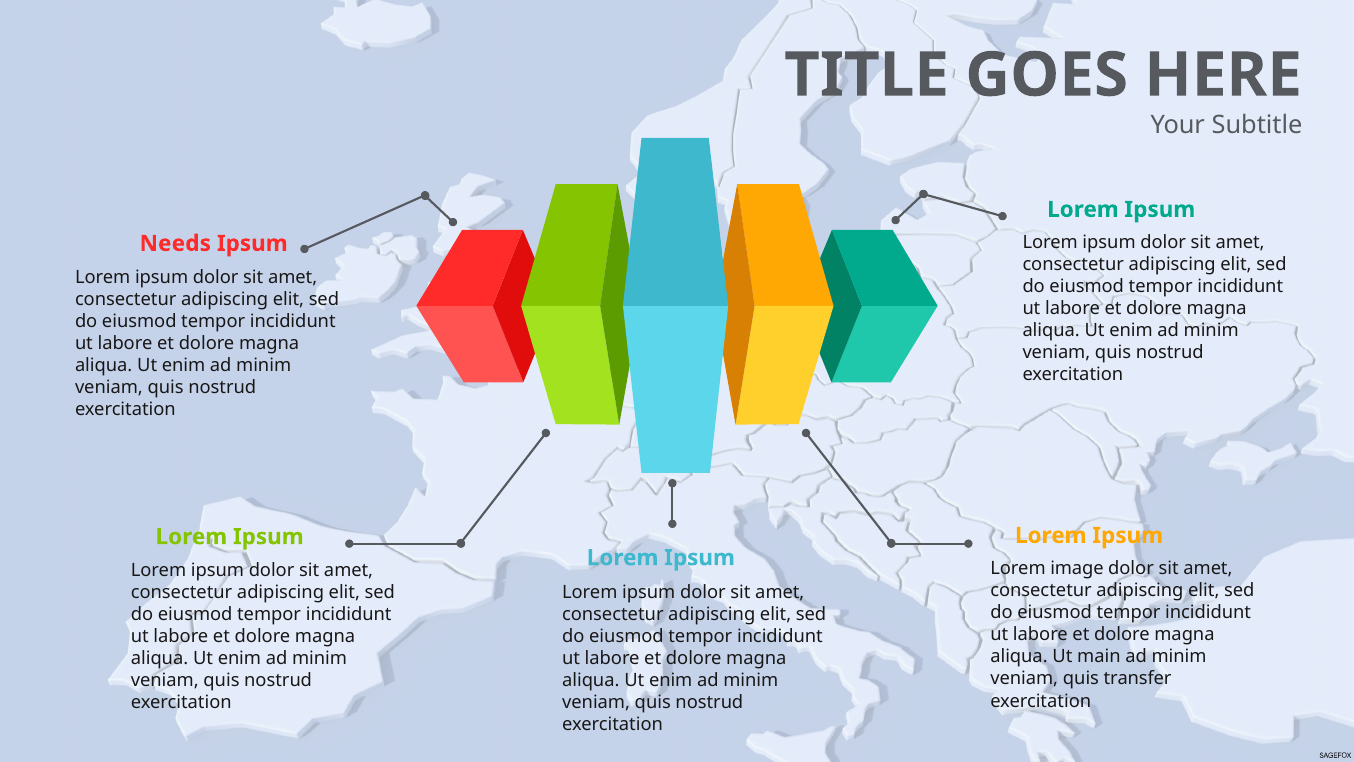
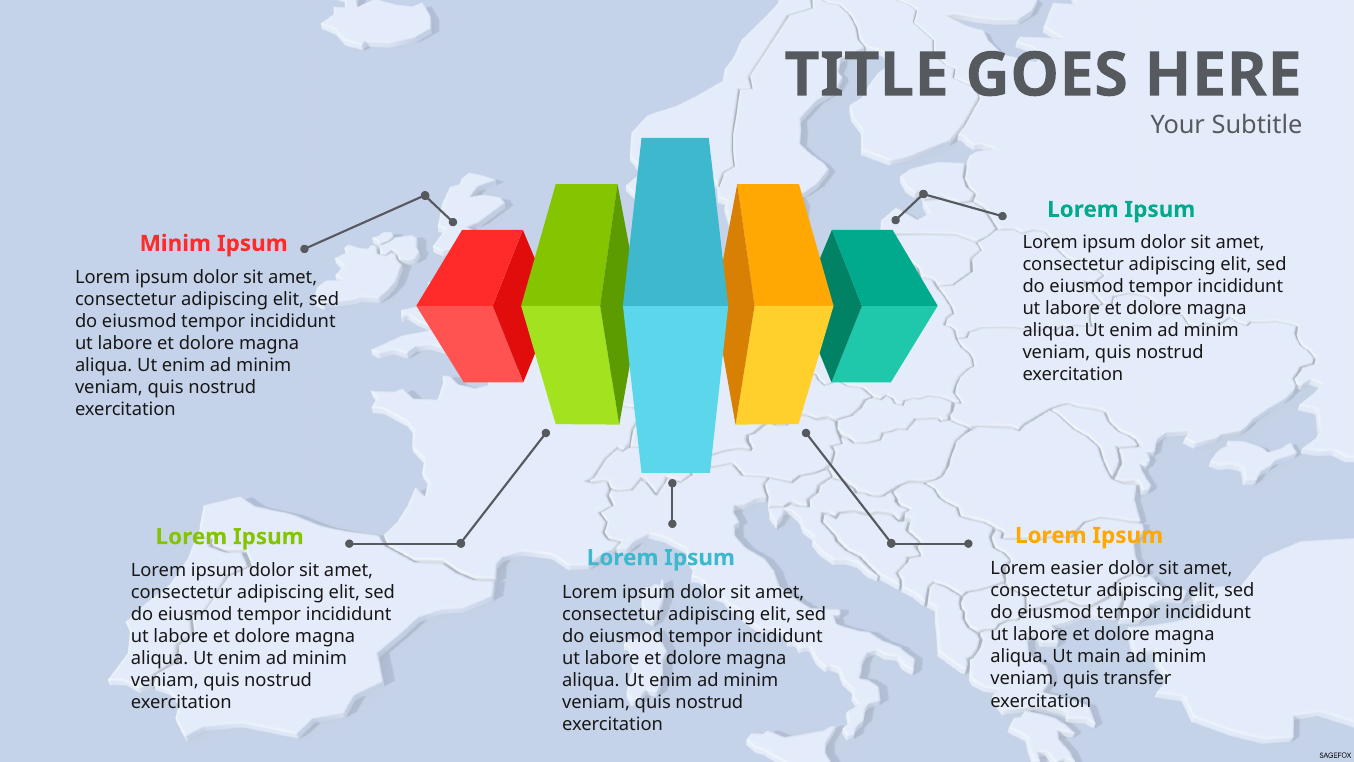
Needs: Needs -> Minim (175, 243)
image: image -> easier (1077, 568)
